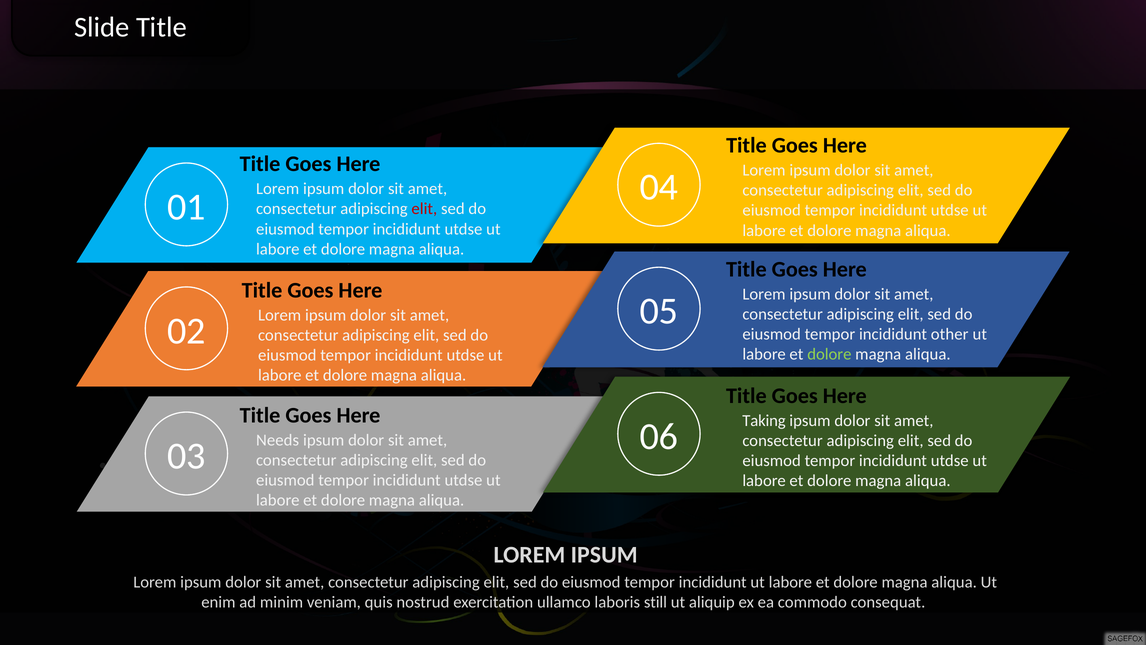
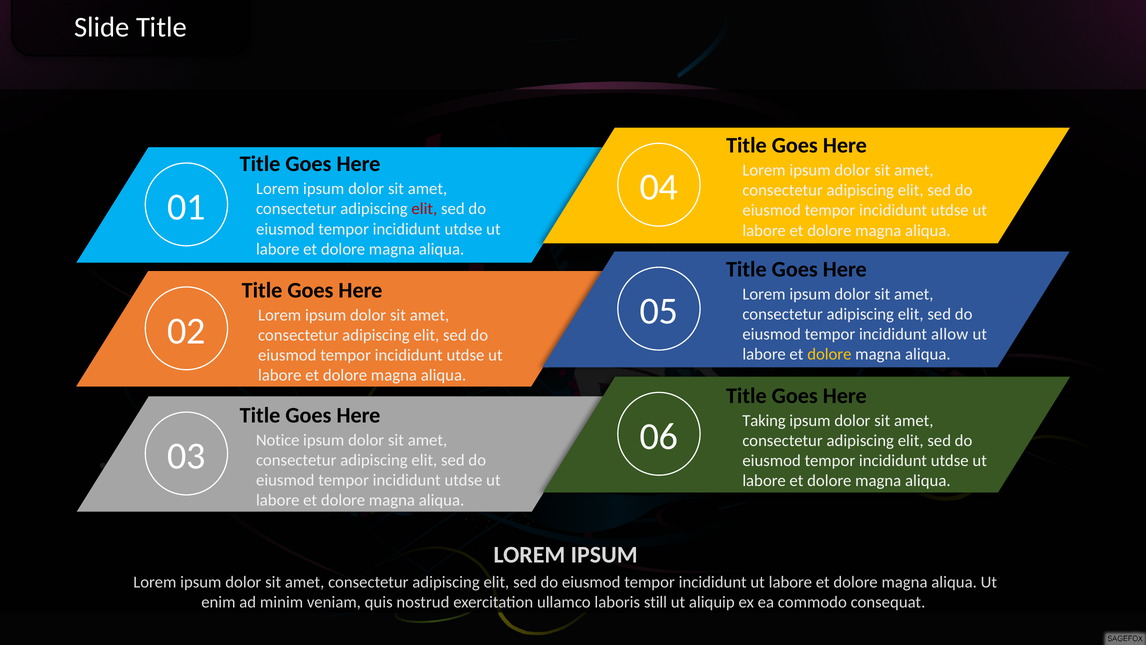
other: other -> allow (950, 334)
dolore colour: light green -> yellow (829, 354)
Needs: Needs -> Notice (278, 440)
